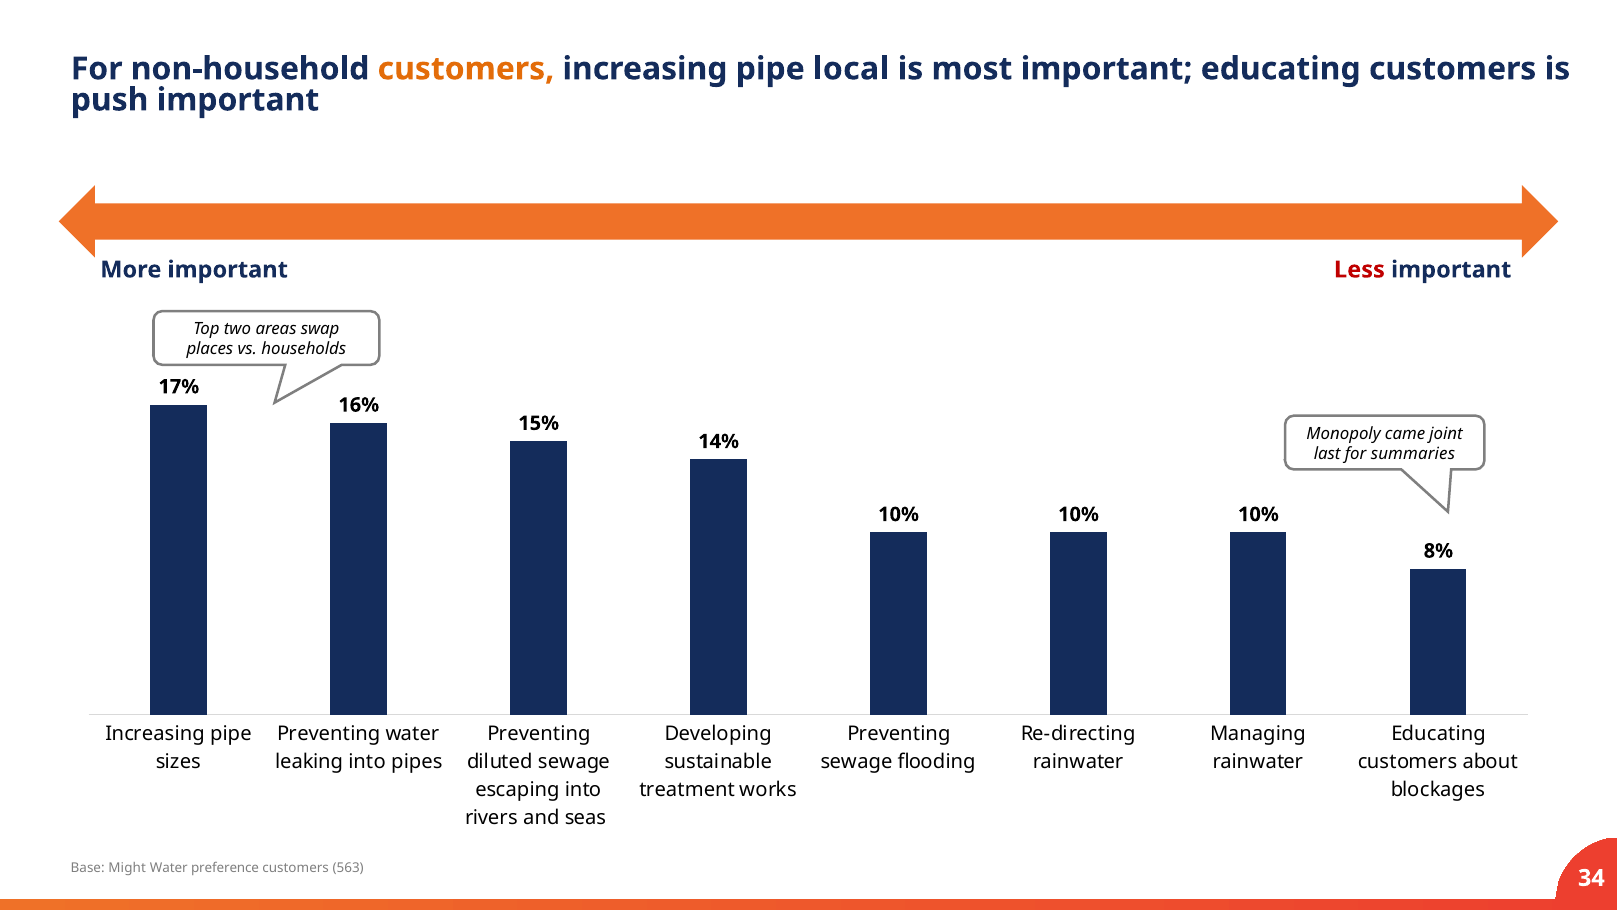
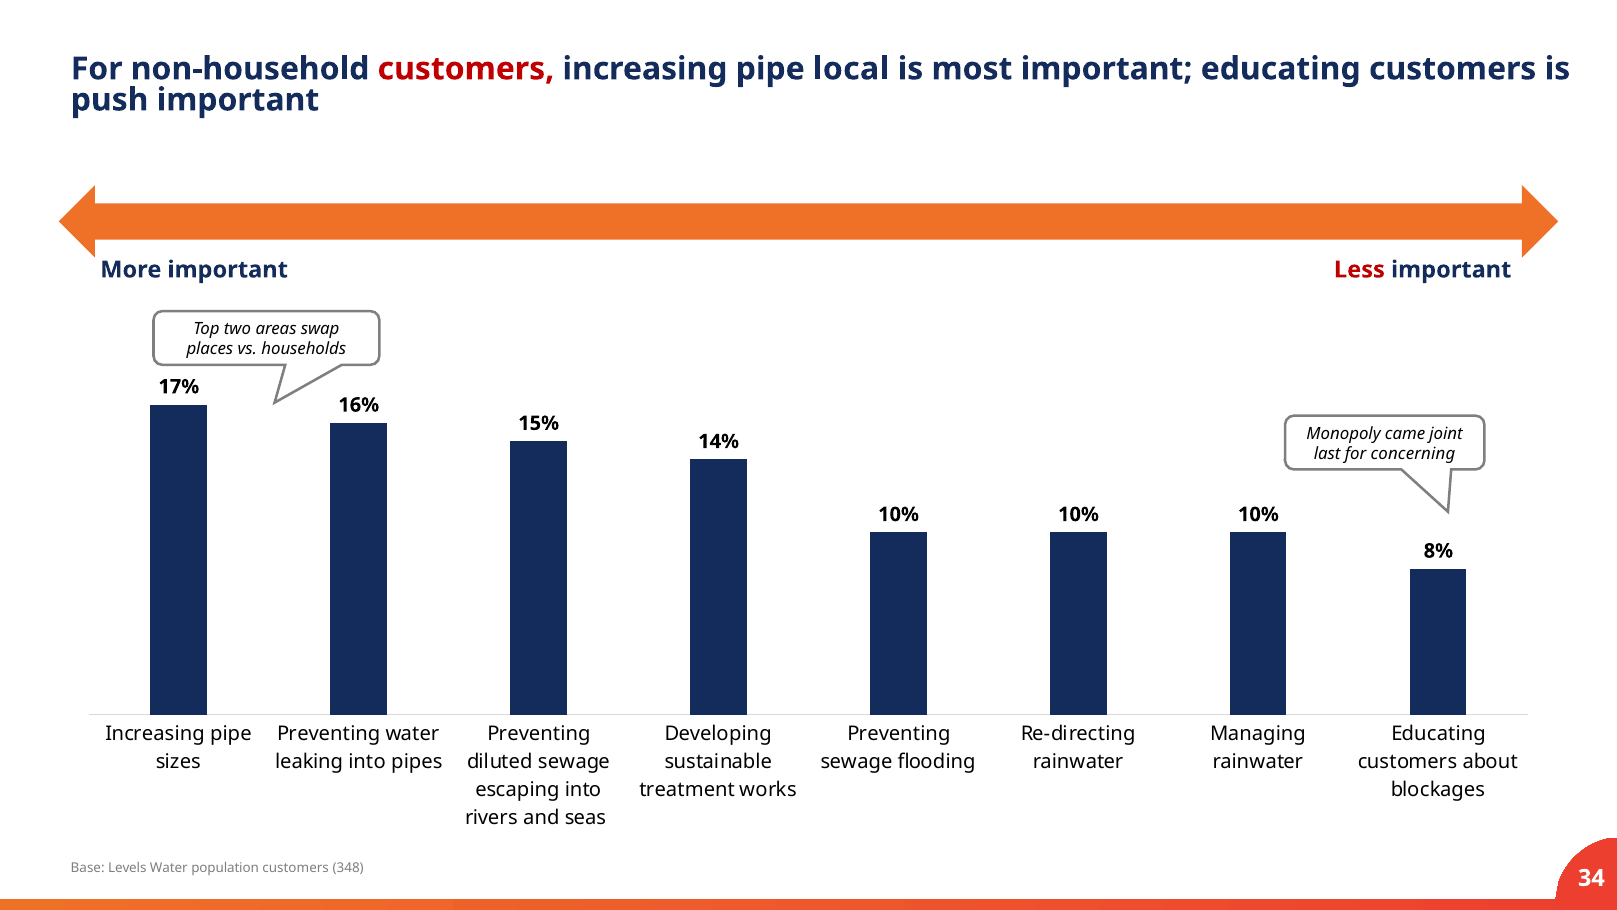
customers colour: orange -> red (466, 69)
summaries: summaries -> concerning (1413, 454)
Might: Might -> Levels (127, 868)
preference: preference -> population (225, 868)
563: 563 -> 348 (348, 868)
